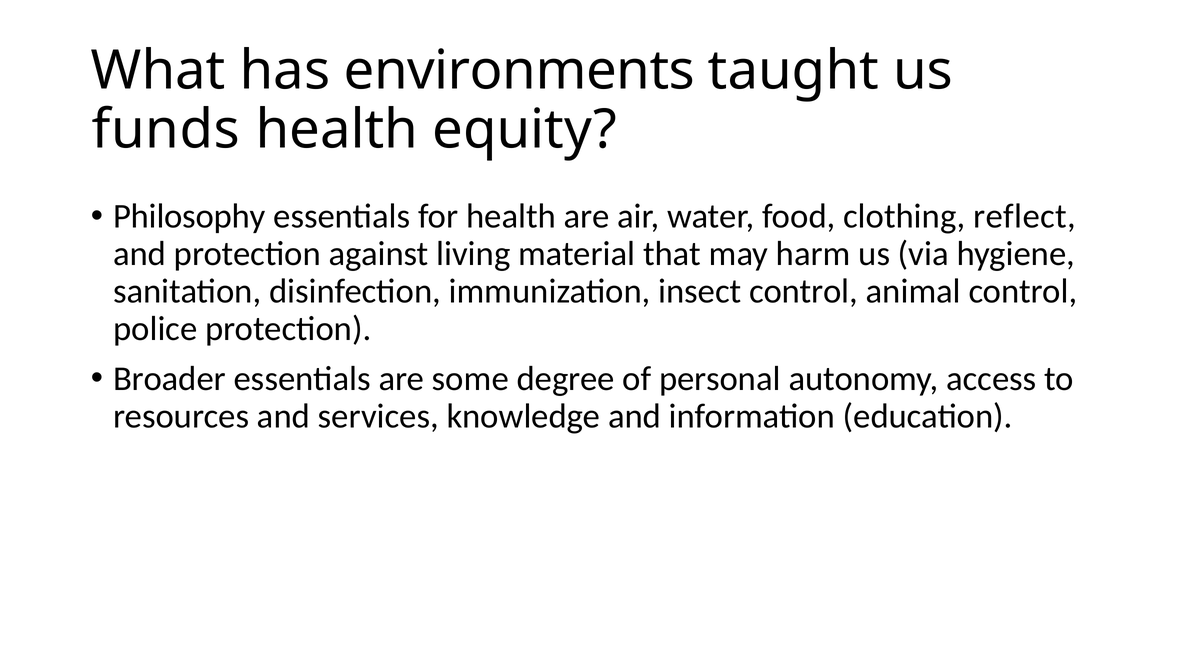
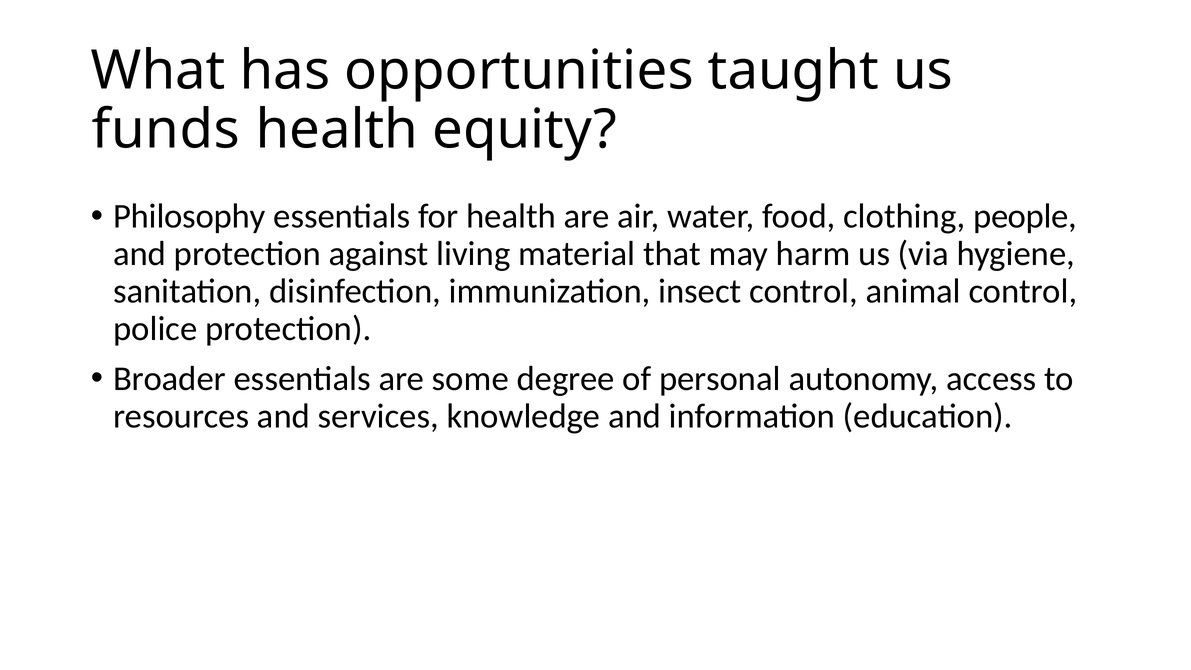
environments: environments -> opportunities (519, 71)
reflect: reflect -> people (1025, 216)
